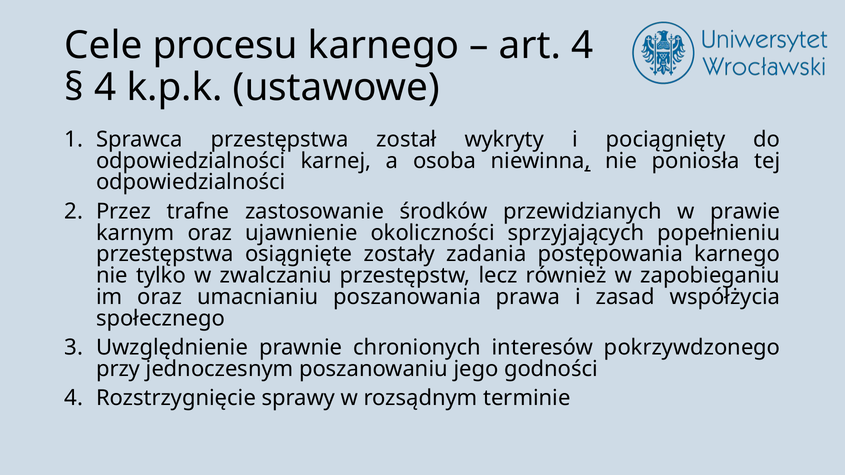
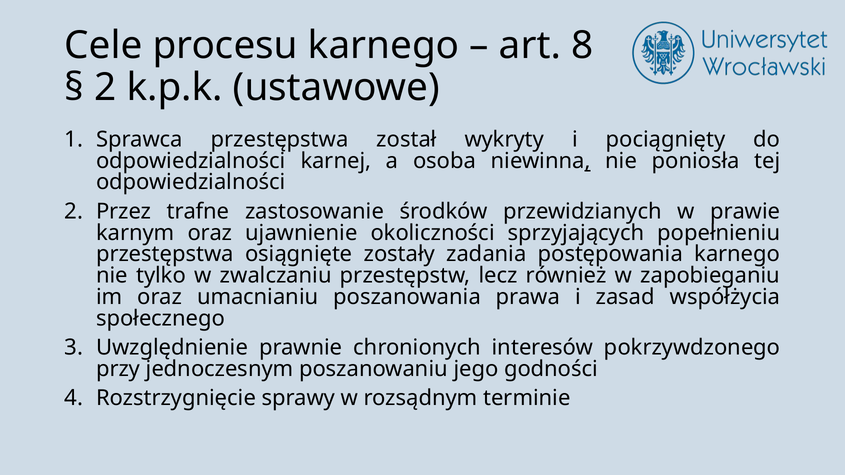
art 4: 4 -> 8 (582, 46)
4: 4 -> 2 (105, 87)
